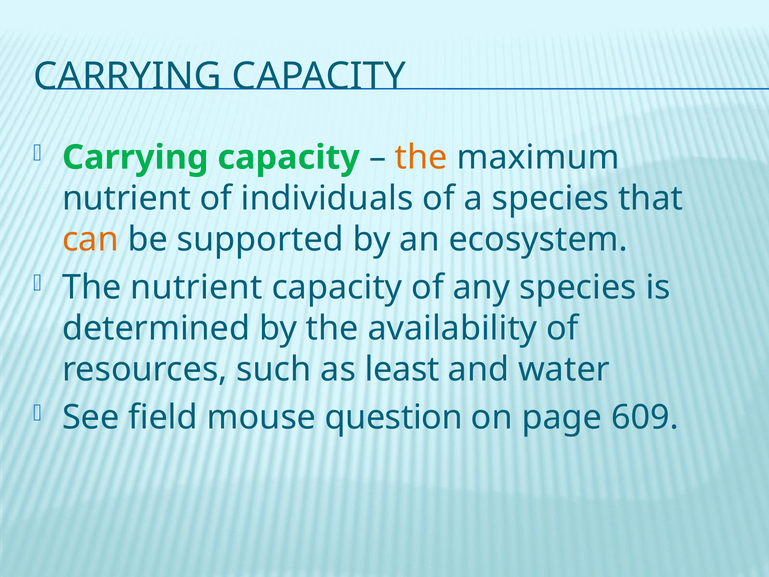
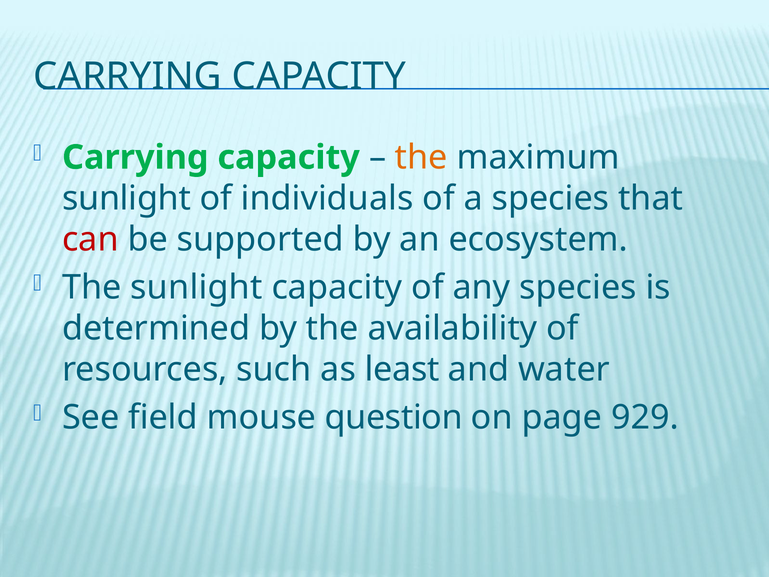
nutrient: nutrient -> sunlight (127, 198)
can colour: orange -> red (90, 239)
The nutrient: nutrient -> sunlight (196, 287)
609: 609 -> 929 (645, 417)
